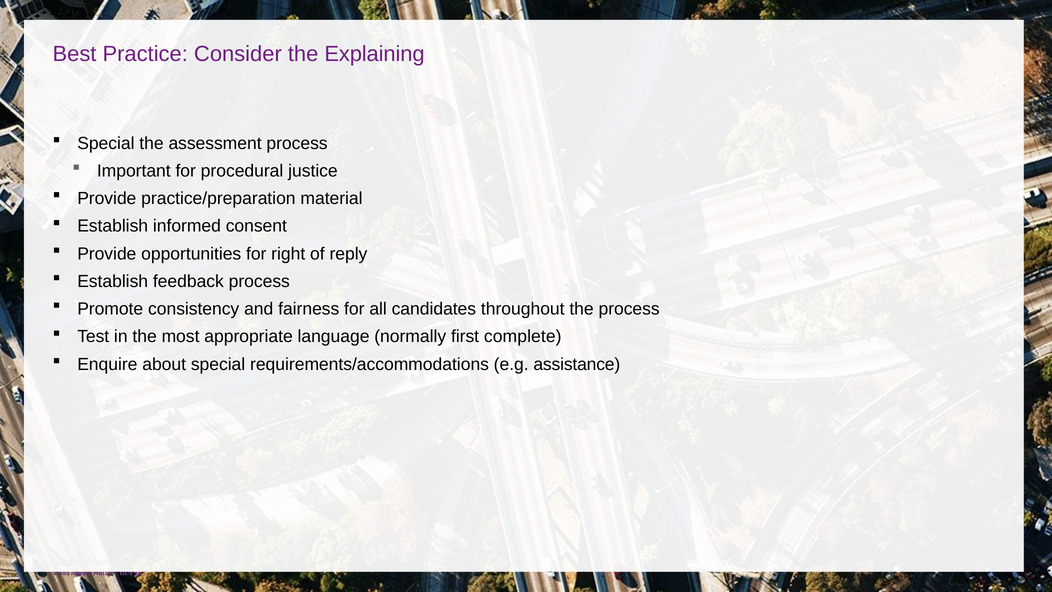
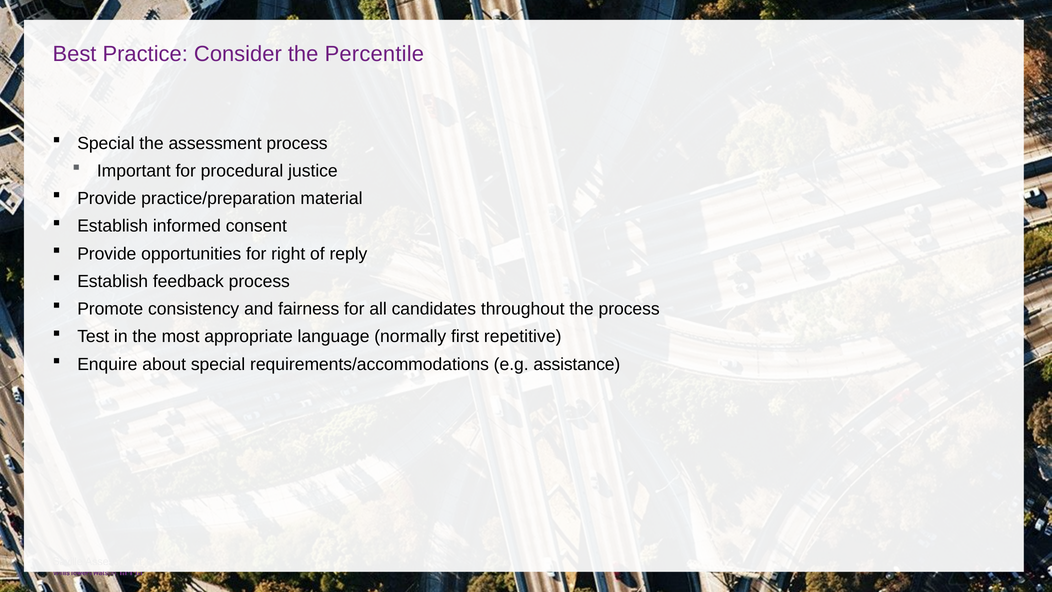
Explaining: Explaining -> Percentile (374, 54)
complete: complete -> repetitive (523, 337)
